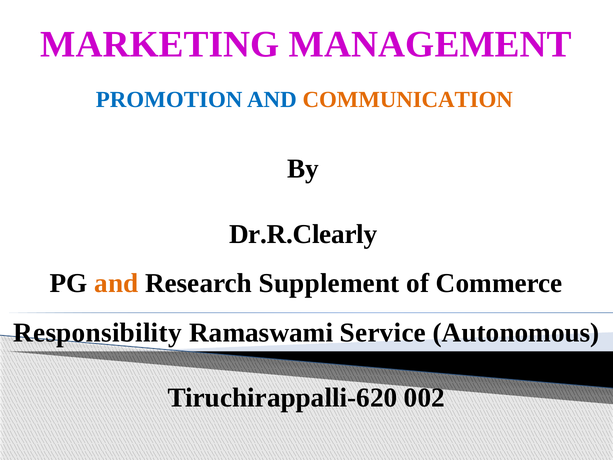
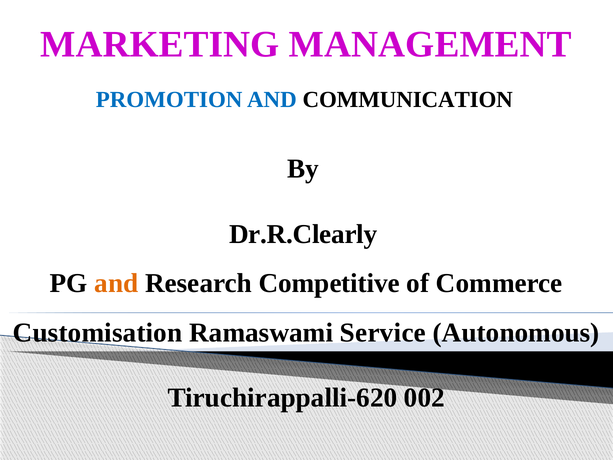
COMMUNICATION colour: orange -> black (408, 100)
Supplement: Supplement -> Competitive (329, 283)
Responsibility: Responsibility -> Customisation (98, 332)
